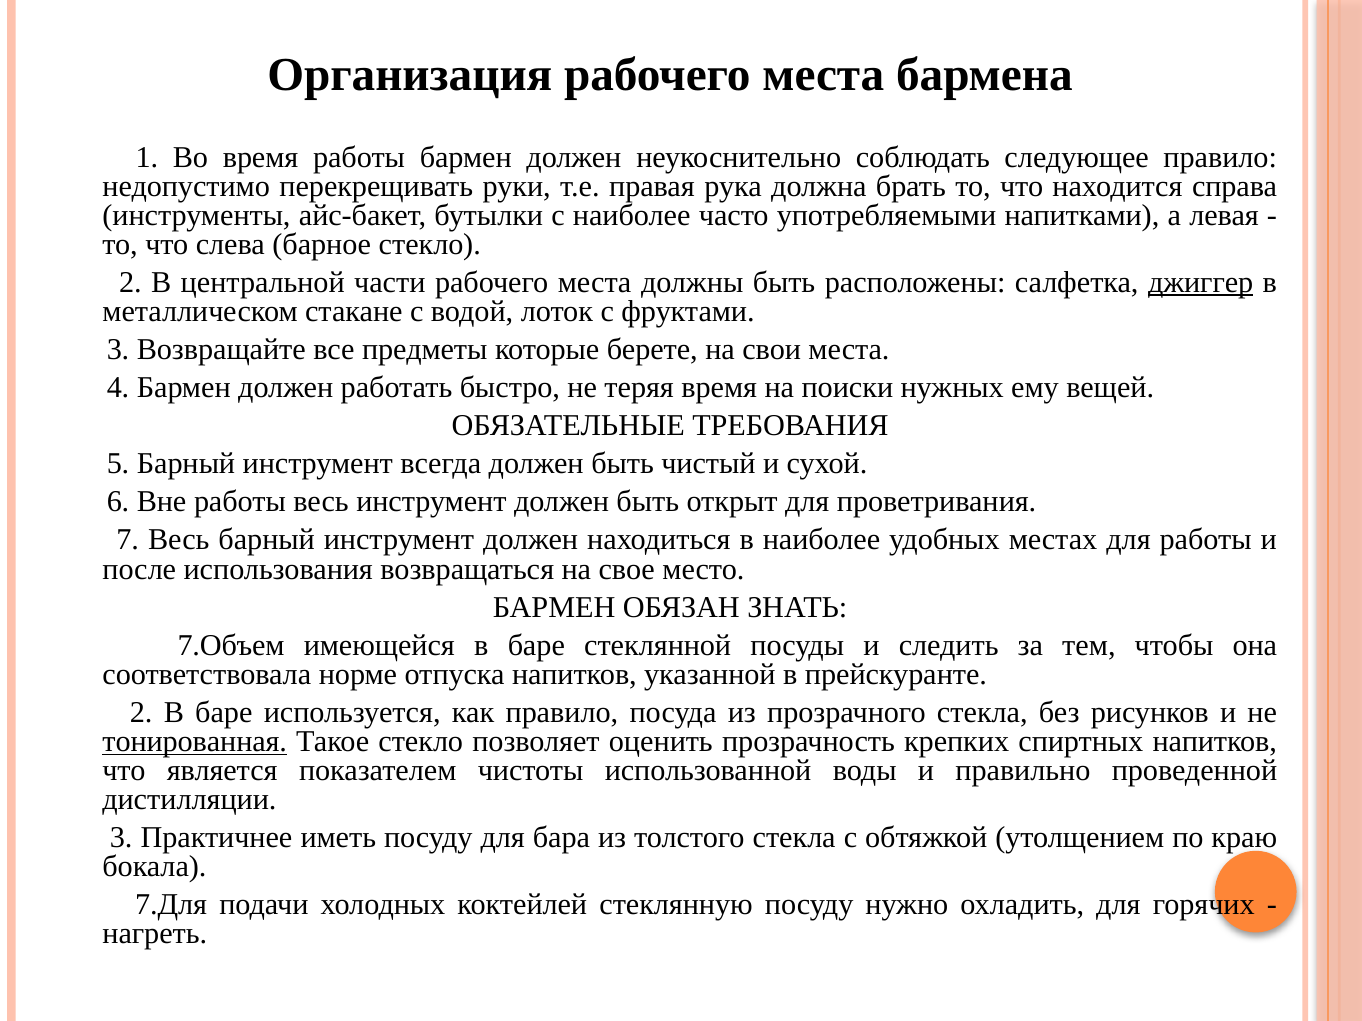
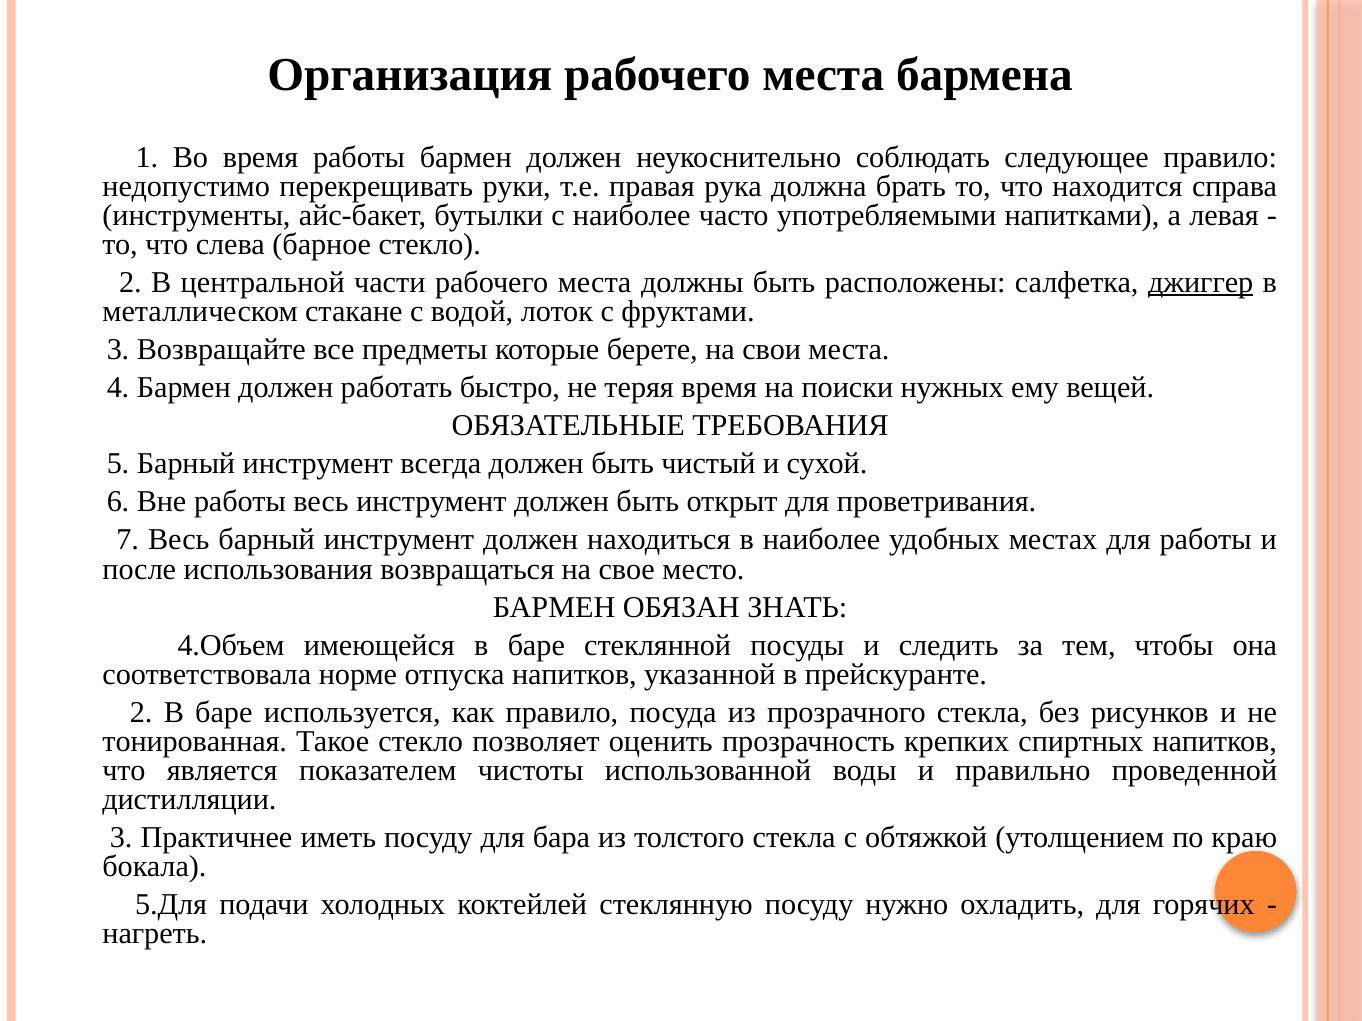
7.Объем: 7.Объем -> 4.Объем (231, 646)
тонированная underline: present -> none (195, 742)
7.Для: 7.Для -> 5.Для (171, 905)
